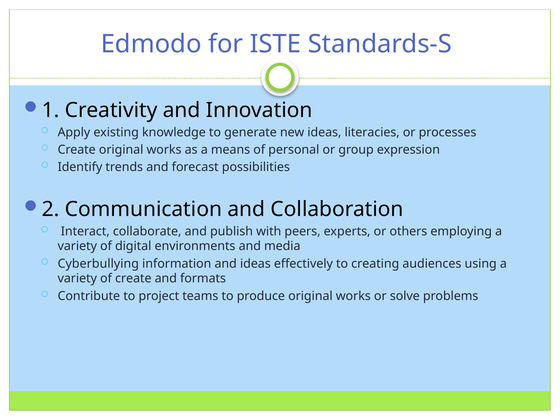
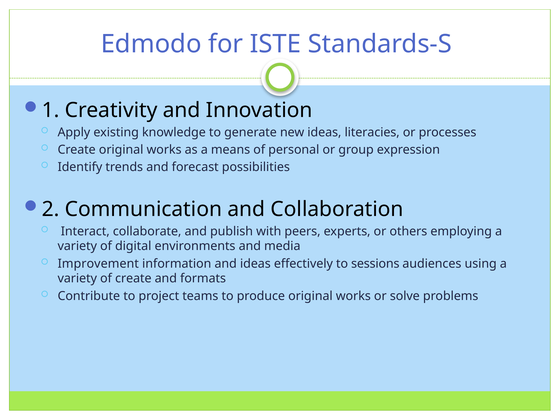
Cyberbullying: Cyberbullying -> Improvement (98, 264)
creating: creating -> sessions (375, 264)
